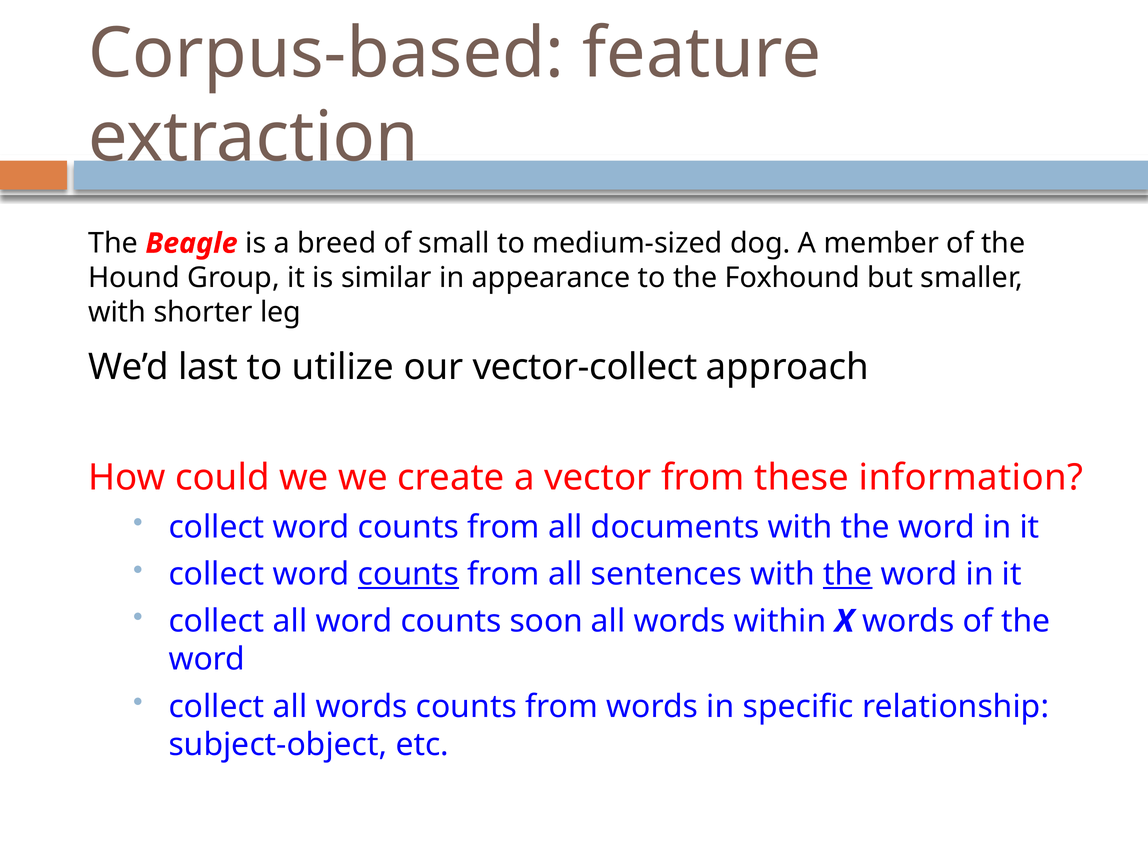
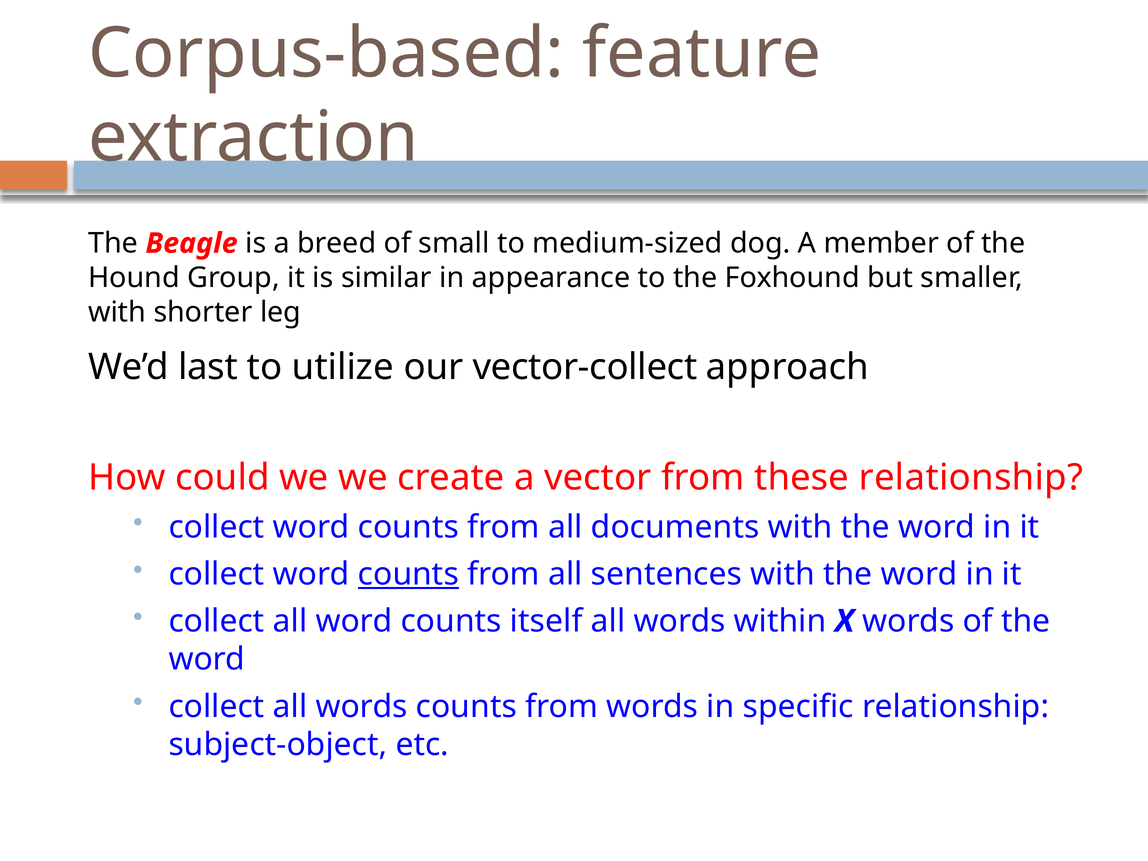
these information: information -> relationship (971, 477)
the underline: present -> none (848, 574)
soon: soon -> itself (546, 621)
